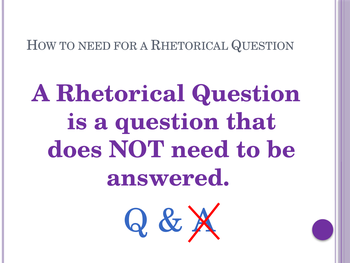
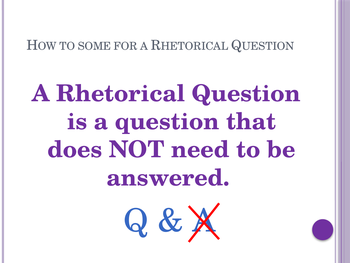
TO NEED: NEED -> SOME (95, 46)
